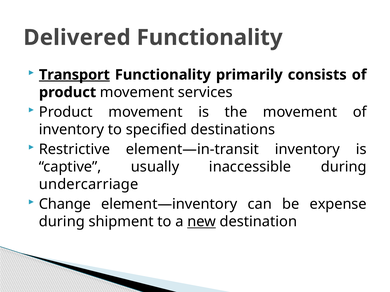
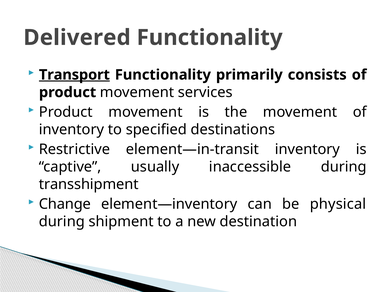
undercarriage: undercarriage -> transshipment (89, 185)
expense: expense -> physical (338, 204)
new underline: present -> none (202, 222)
